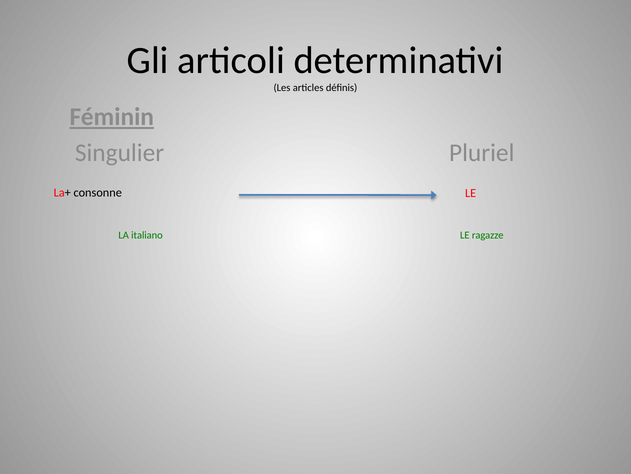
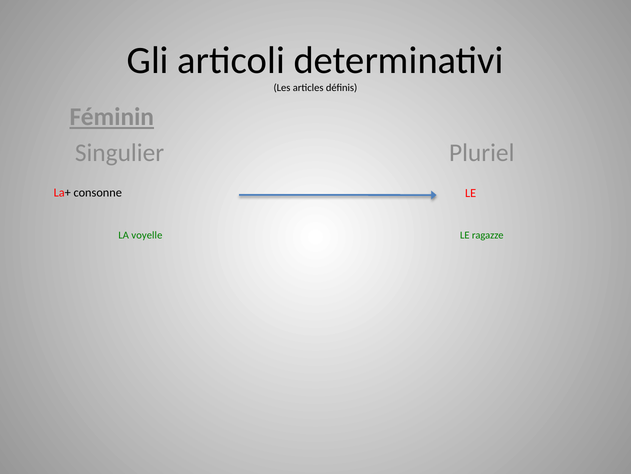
italiano: italiano -> voyelle (147, 235)
